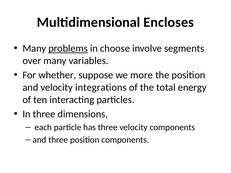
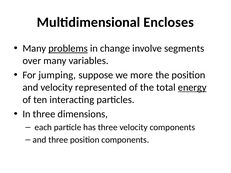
choose: choose -> change (115, 48)
whether: whether -> jumping (57, 75)
integrations: integrations -> represented (101, 87)
energy underline: none -> present (192, 87)
